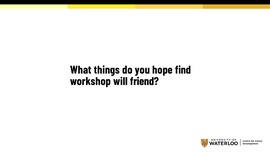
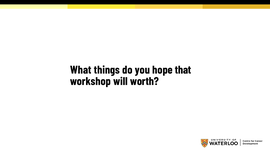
find: find -> that (183, 70)
friend: friend -> worth (144, 81)
